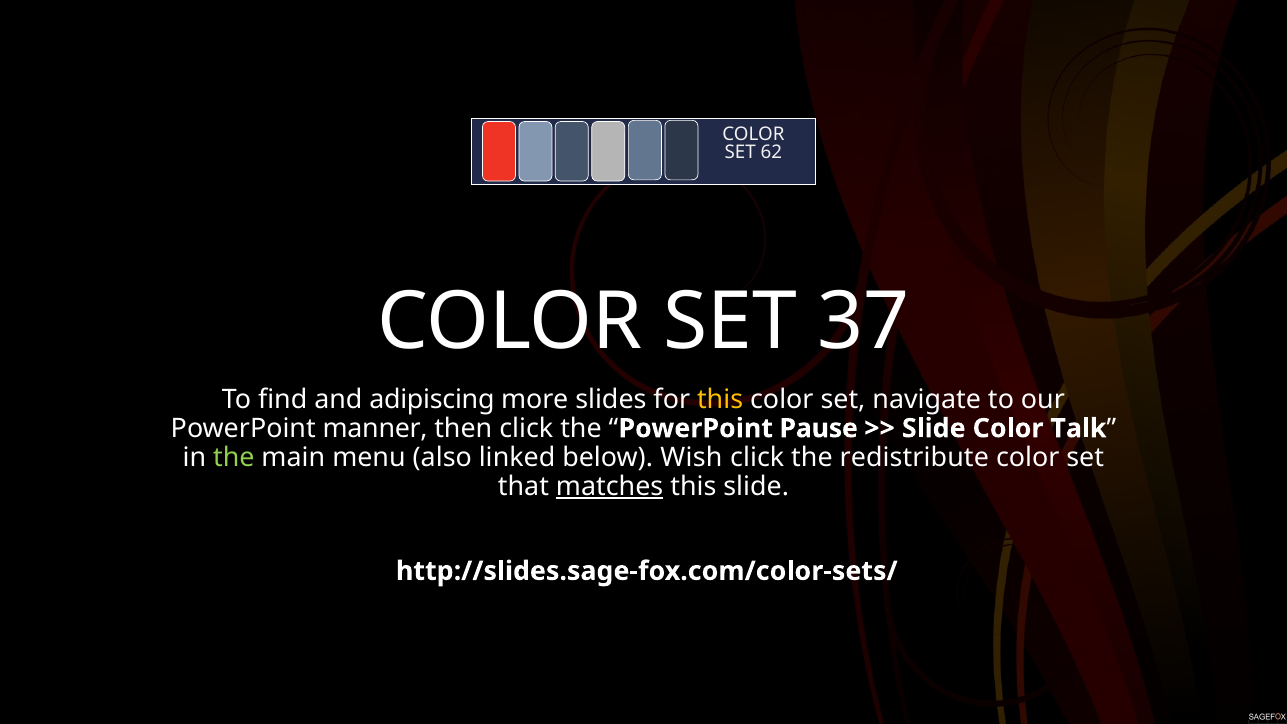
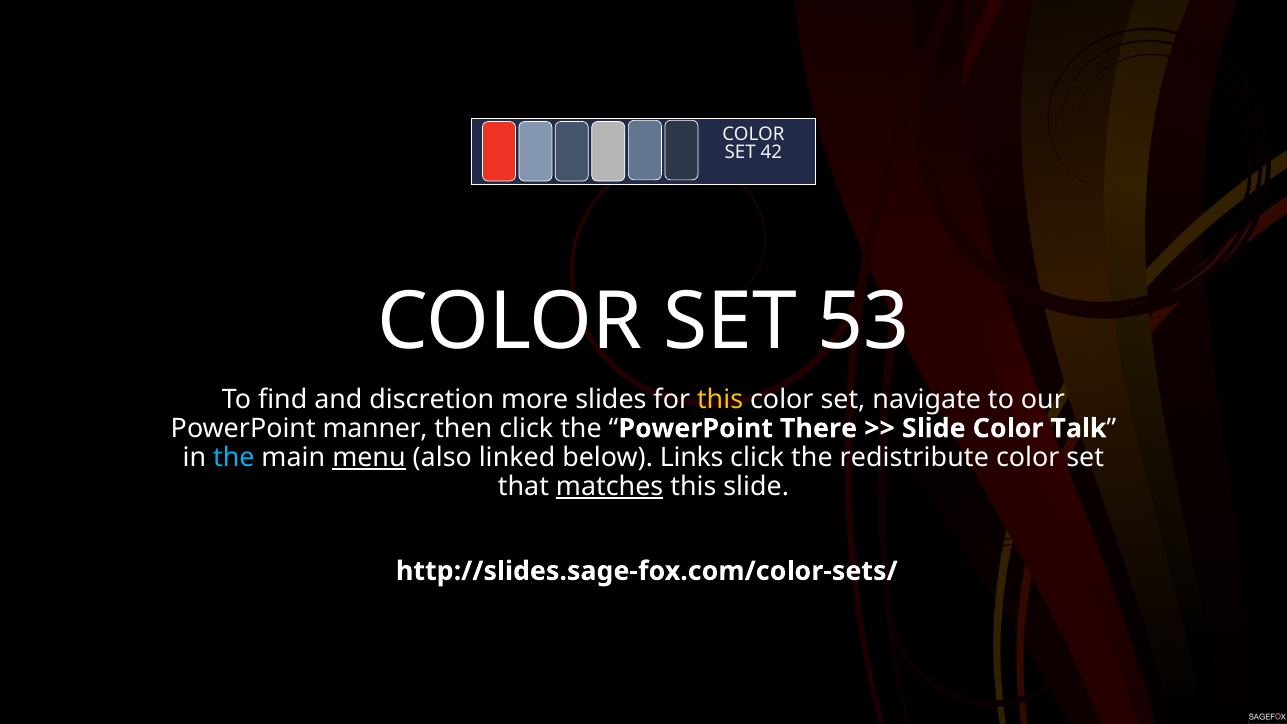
62: 62 -> 42 (771, 153)
37: 37 -> 53 (864, 322)
adipiscing: adipiscing -> discretion (432, 399)
Pause: Pause -> There (819, 428)
the colour: light green -> light blue (234, 457)
menu underline: none -> present (369, 457)
Wish: Wish -> Links (692, 457)
